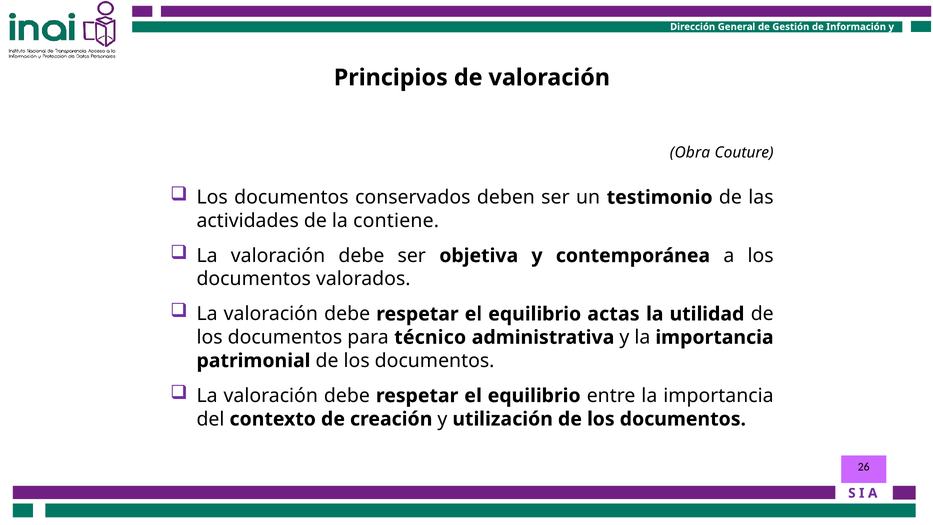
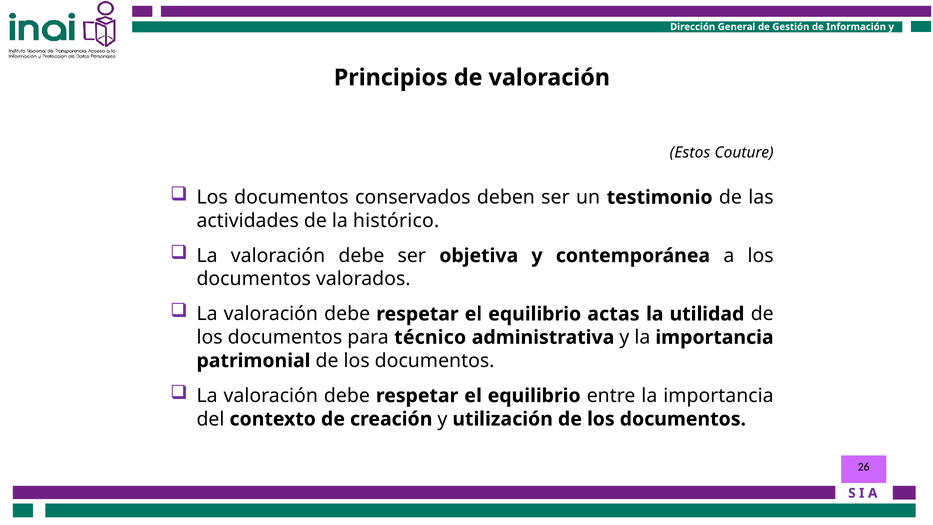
Obra: Obra -> Estos (690, 153)
contiene: contiene -> histórico (396, 221)
